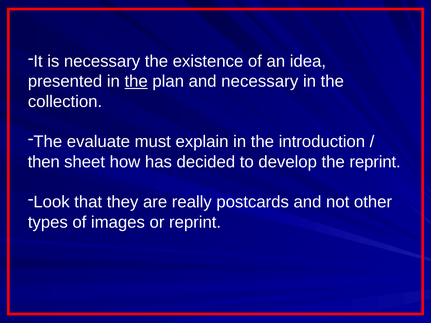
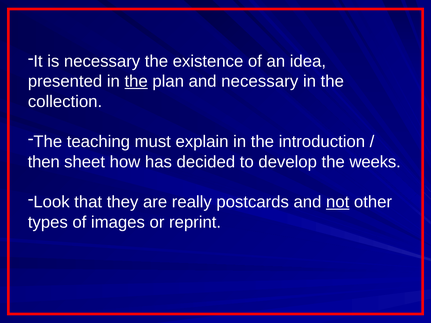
evaluate: evaluate -> teaching (98, 142)
the reprint: reprint -> weeks (375, 162)
not underline: none -> present (338, 202)
